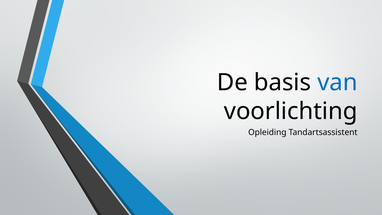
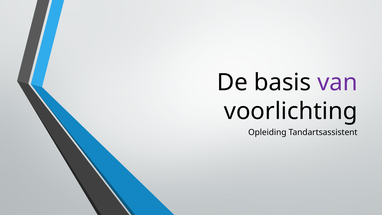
van colour: blue -> purple (337, 82)
